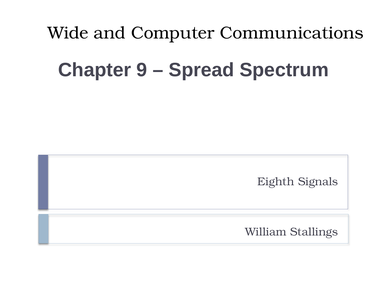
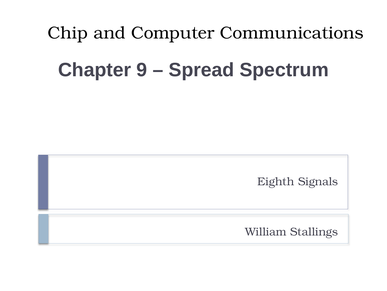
Wide: Wide -> Chip (68, 33)
